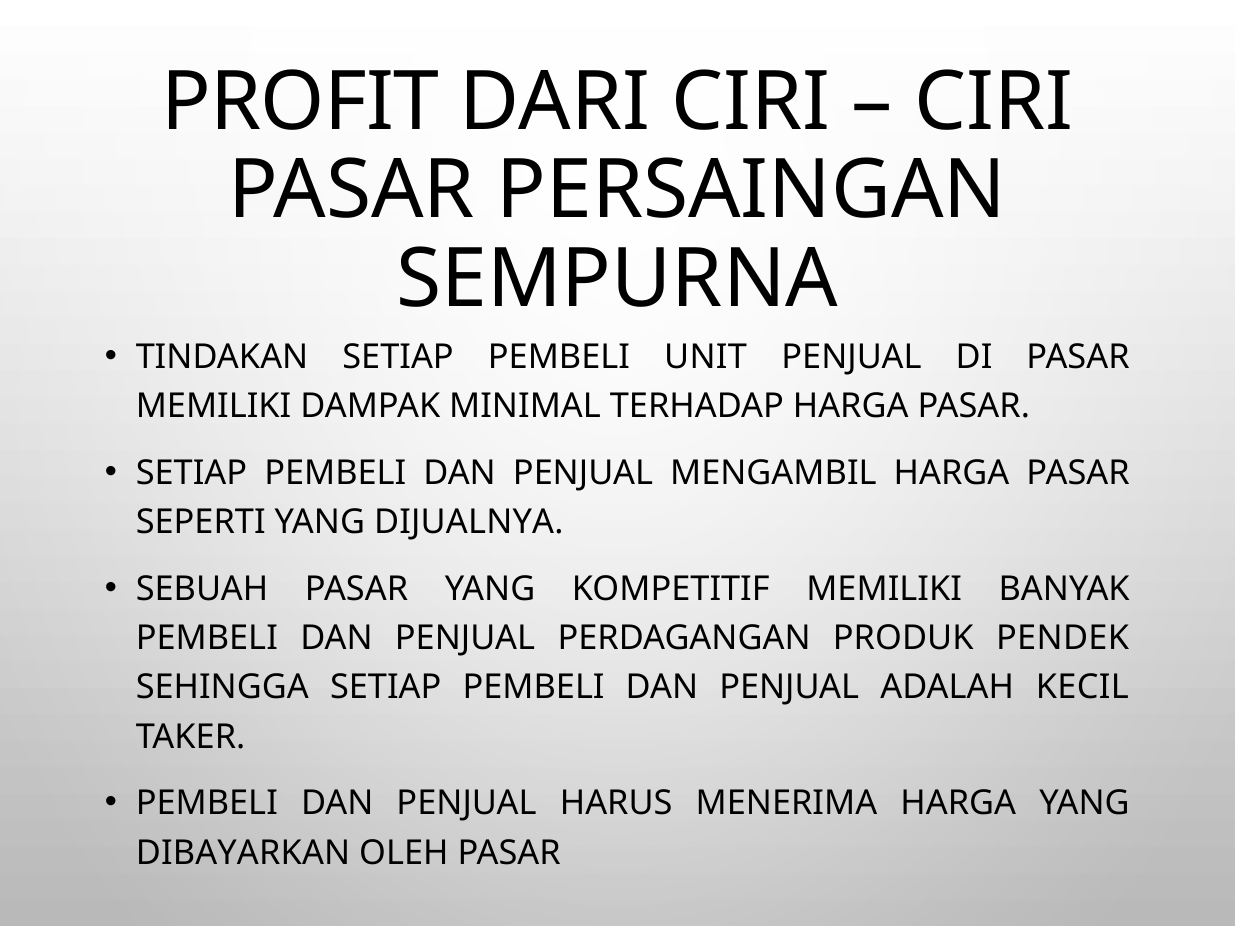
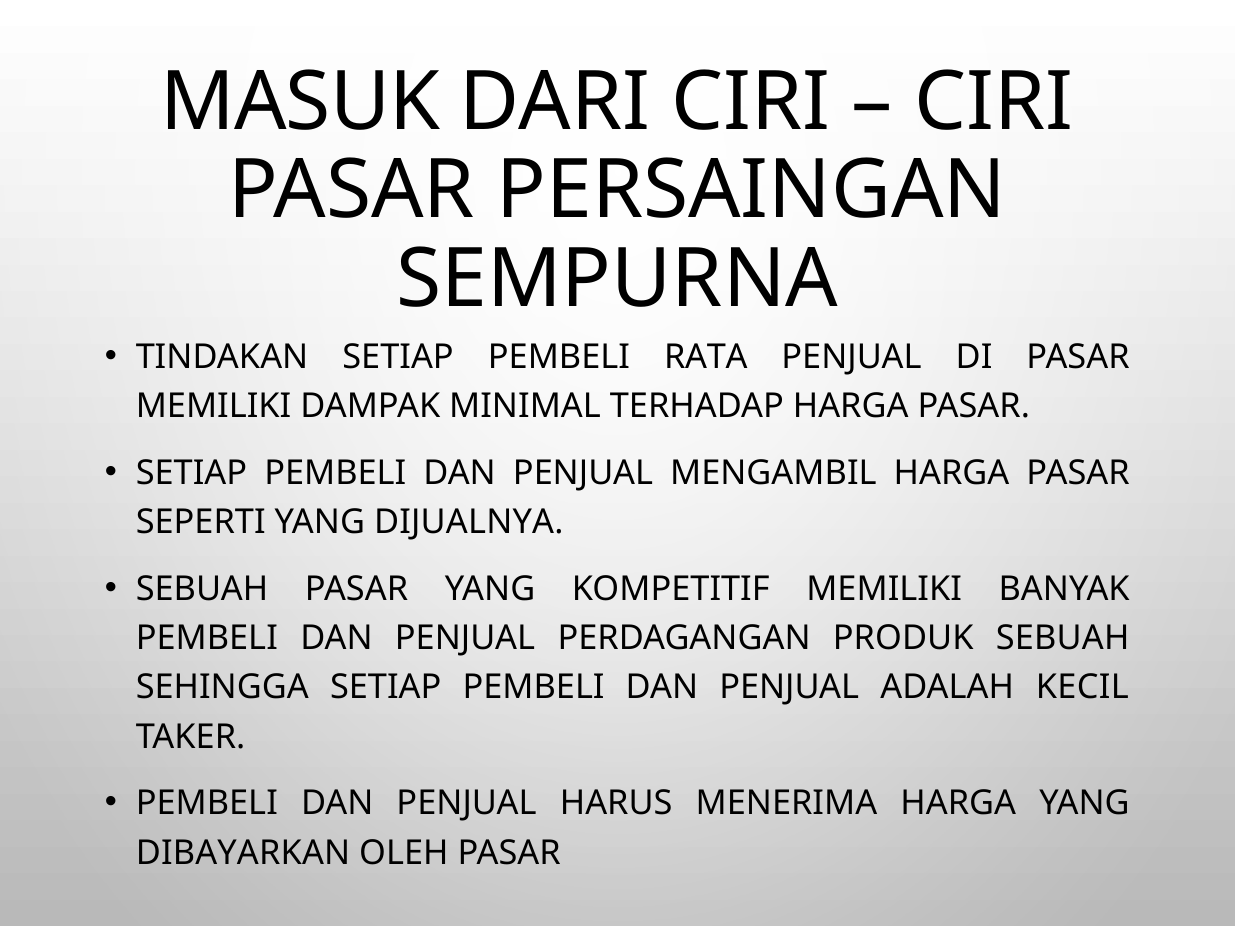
PROFIT: PROFIT -> MASUK (300, 102)
UNIT: UNIT -> RATA (706, 357)
PRODUK PENDEK: PENDEK -> SEBUAH (1063, 638)
